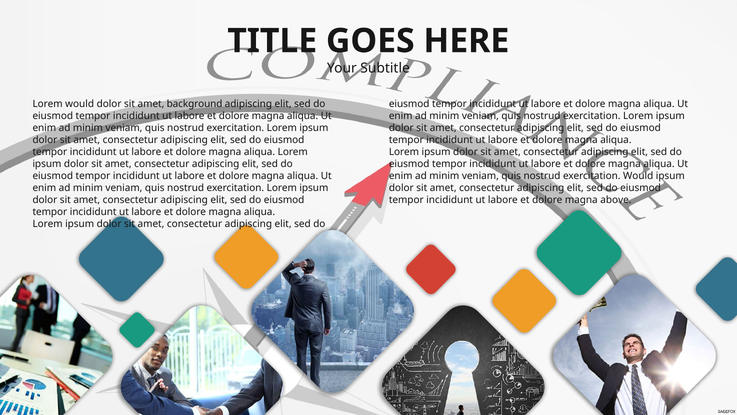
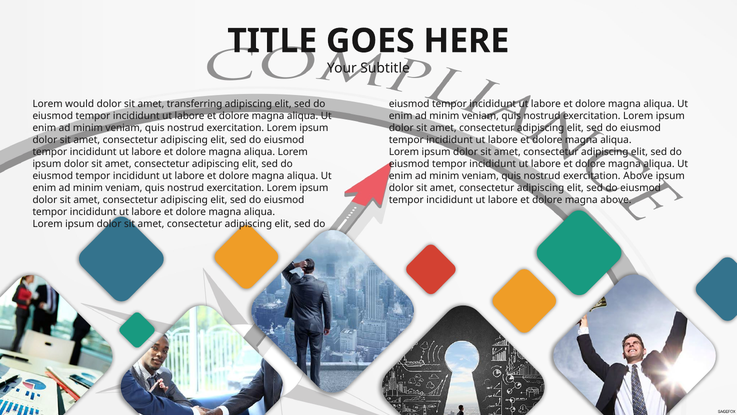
background: background -> transferring (195, 104)
exercitation Would: Would -> Above (638, 176)
